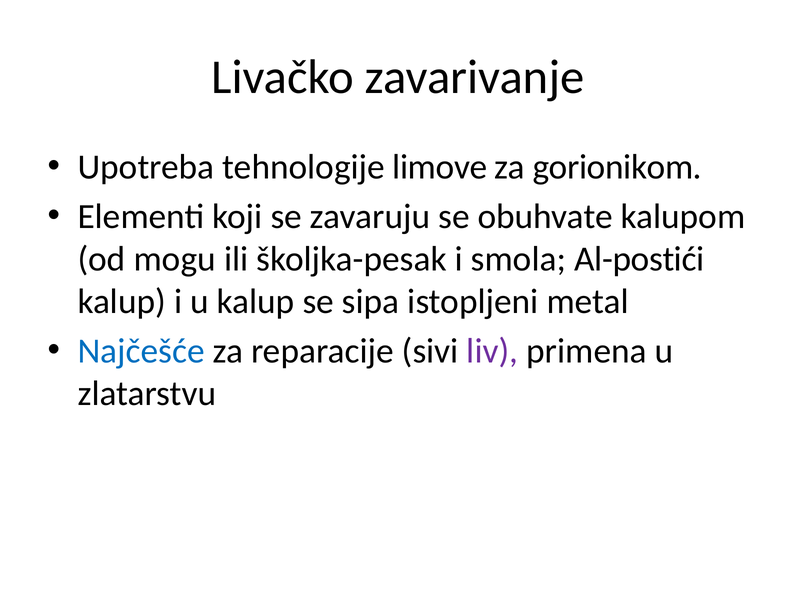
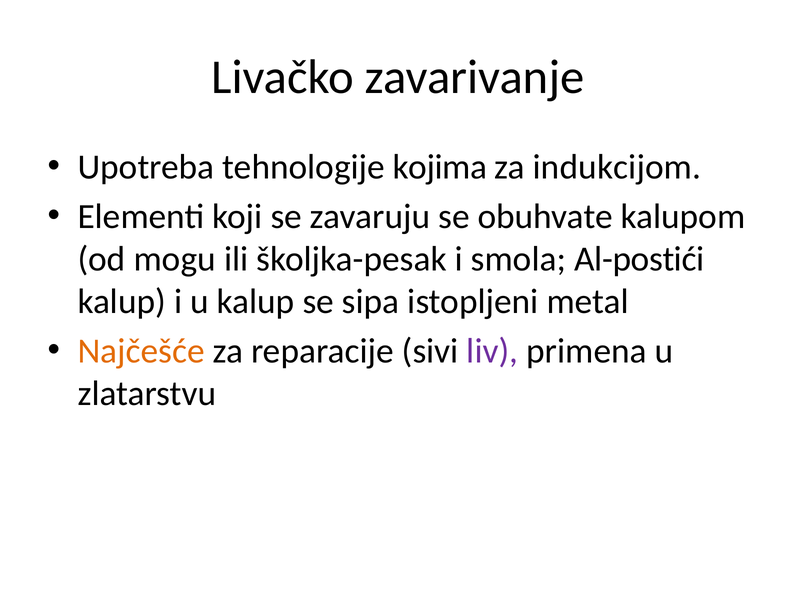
limove: limove -> kojima (440, 167)
gorionikom: gorionikom -> indukcijom (617, 167)
Najčešće colour: blue -> orange (141, 351)
